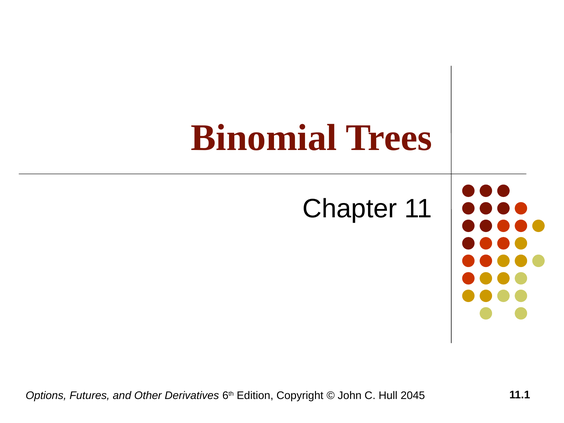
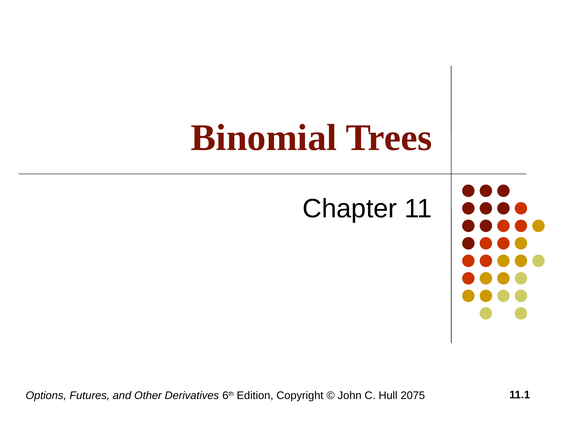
2045: 2045 -> 2075 (413, 396)
